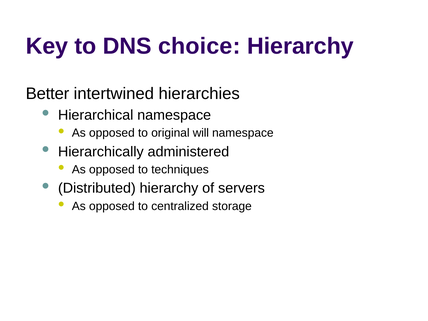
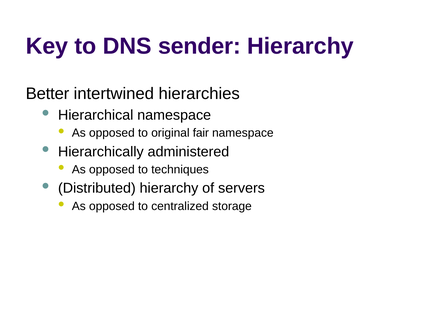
choice: choice -> sender (200, 46)
will: will -> fair (201, 133)
